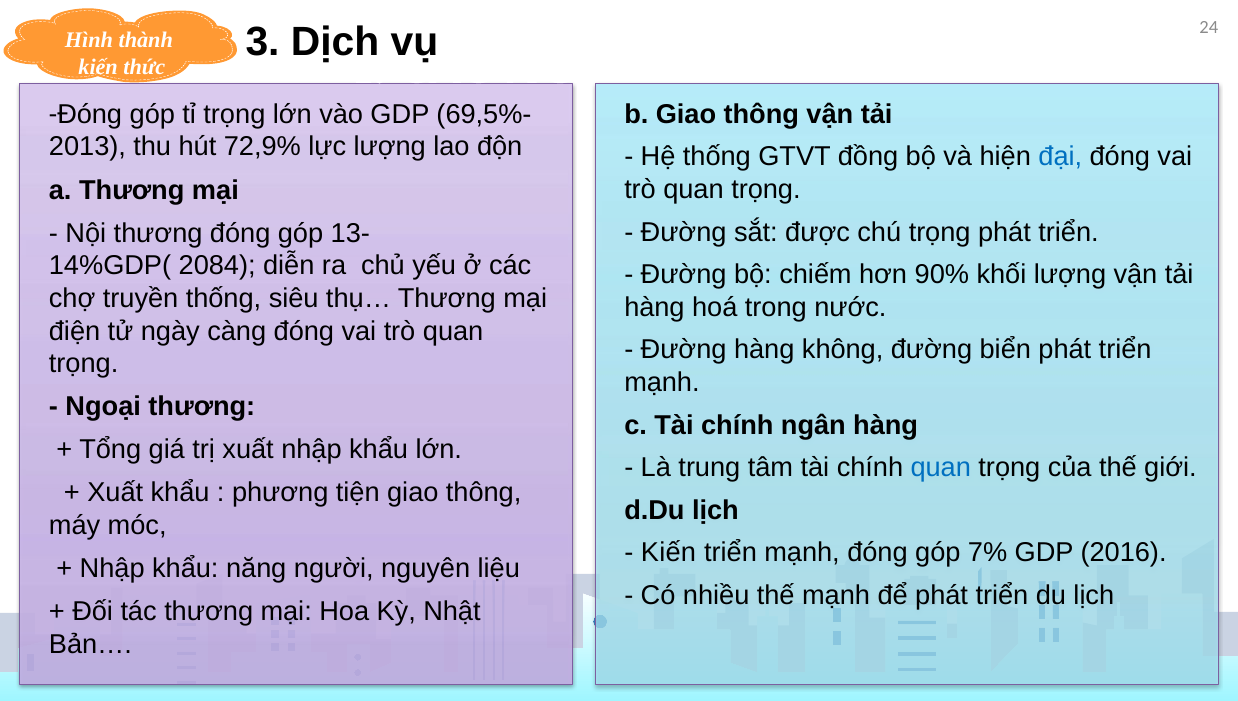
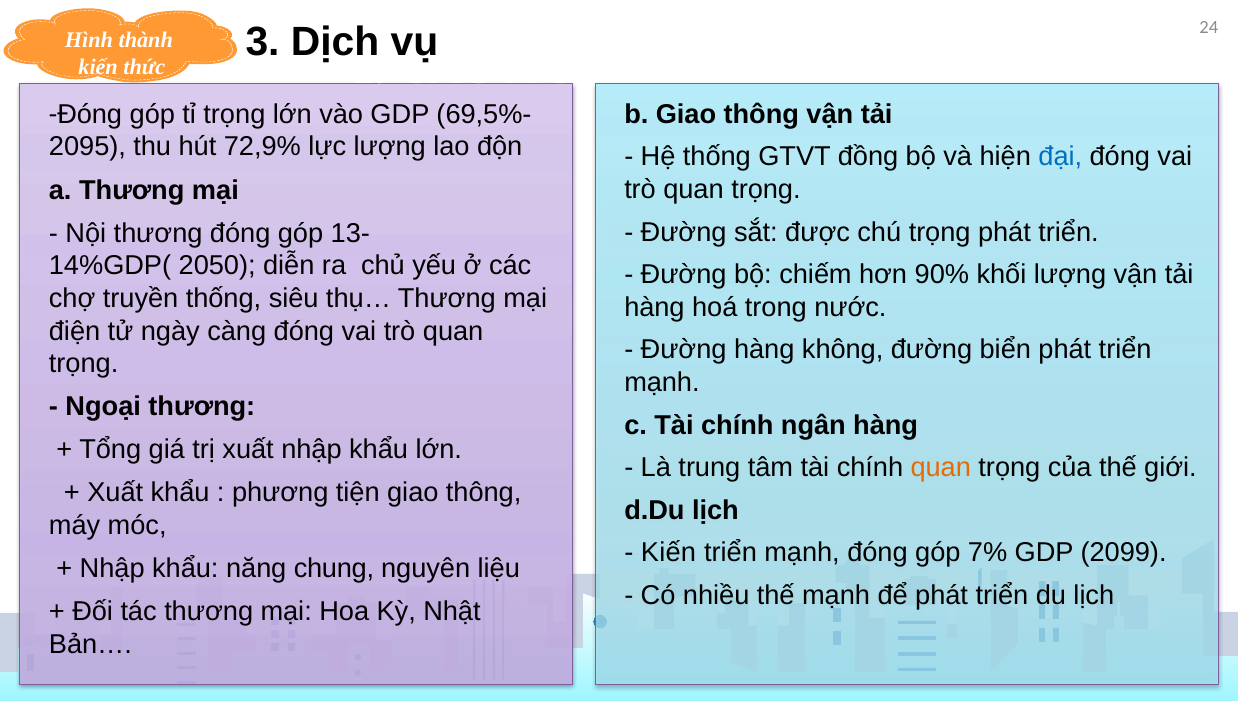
2013: 2013 -> 2095 (87, 147)
2084: 2084 -> 2050 (217, 266)
quan colour: blue -> orange (941, 467)
2016: 2016 -> 2099 (1124, 552)
người: người -> chung (334, 568)
